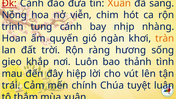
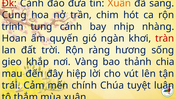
Nồng: Nồng -> Cung (14, 15)
viễn: viễn -> trần (81, 15)
tràn colour: orange -> red (165, 38)
Luôn: Luôn -> Vàng (87, 62)
tình: tình -> chia (165, 62)
